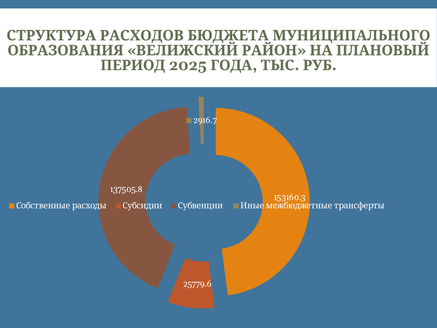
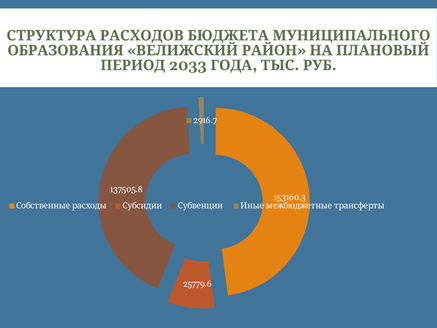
2025: 2025 -> 2033 (188, 65)
